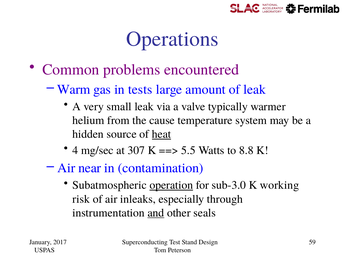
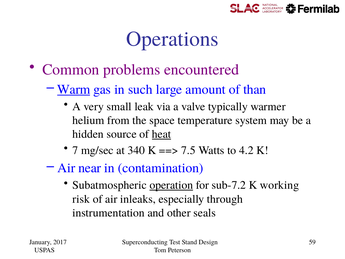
Warm underline: none -> present (74, 89)
tests: tests -> such (140, 89)
of leak: leak -> than (255, 89)
cause: cause -> space (162, 120)
4: 4 -> 7 (75, 150)
307: 307 -> 340 (136, 150)
5.5: 5.5 -> 7.5 (188, 150)
8.8: 8.8 -> 4.2 (246, 150)
sub-3.0: sub-3.0 -> sub-7.2 (229, 185)
and underline: present -> none (156, 213)
